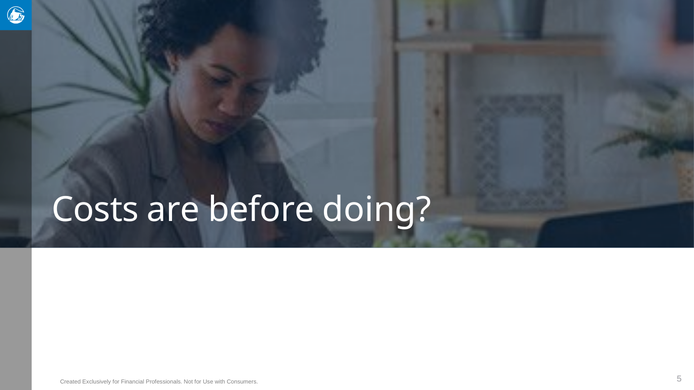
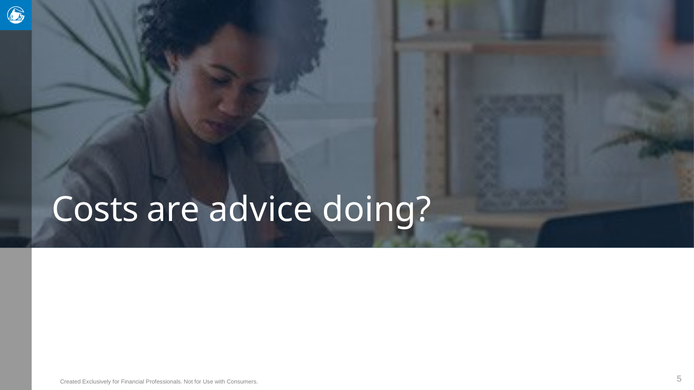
before: before -> advice (261, 210)
